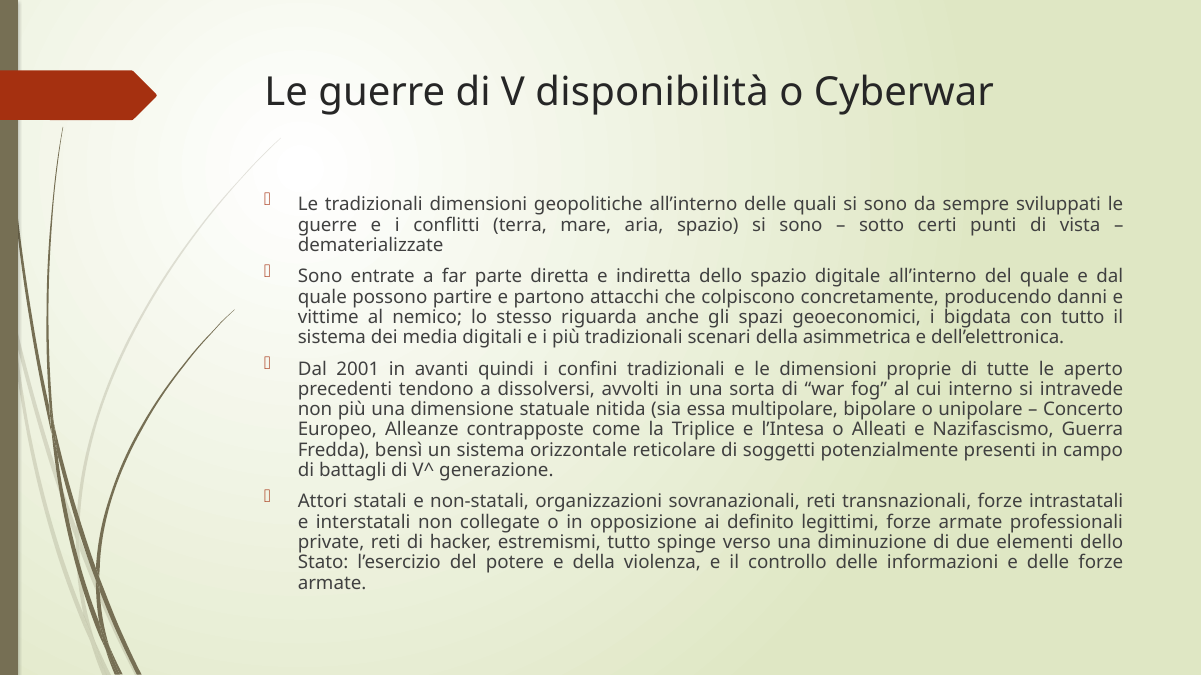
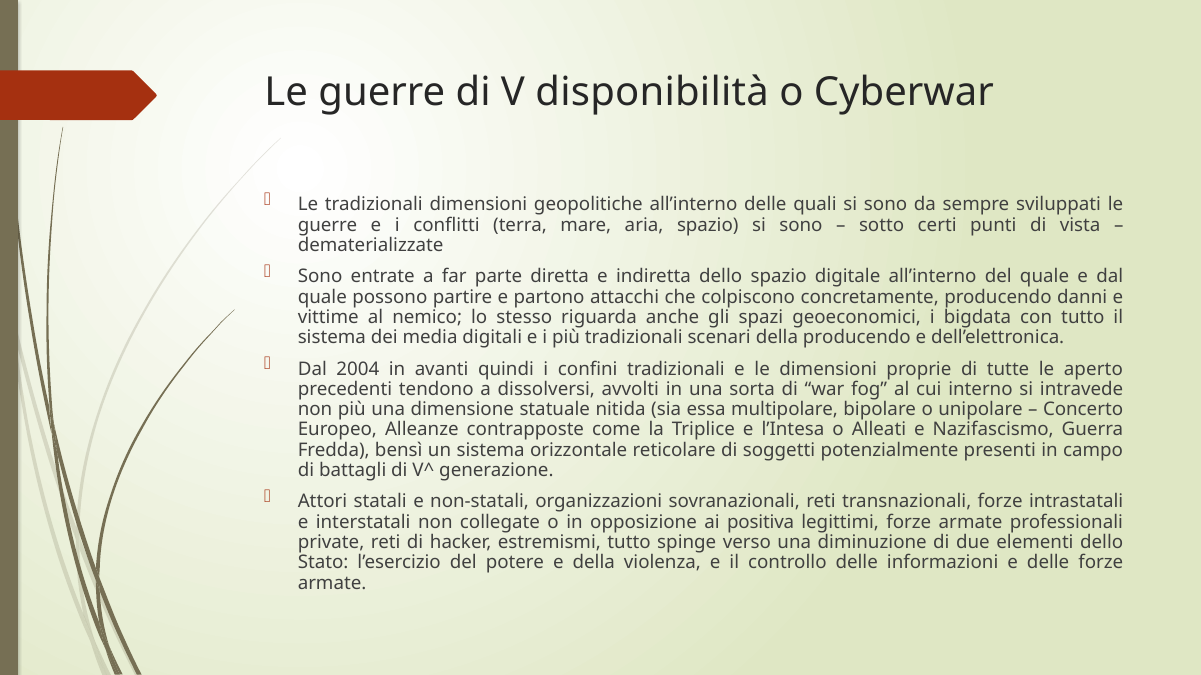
della asimmetrica: asimmetrica -> producendo (857, 338)
2001: 2001 -> 2004 (358, 369)
definito: definito -> positiva (761, 522)
